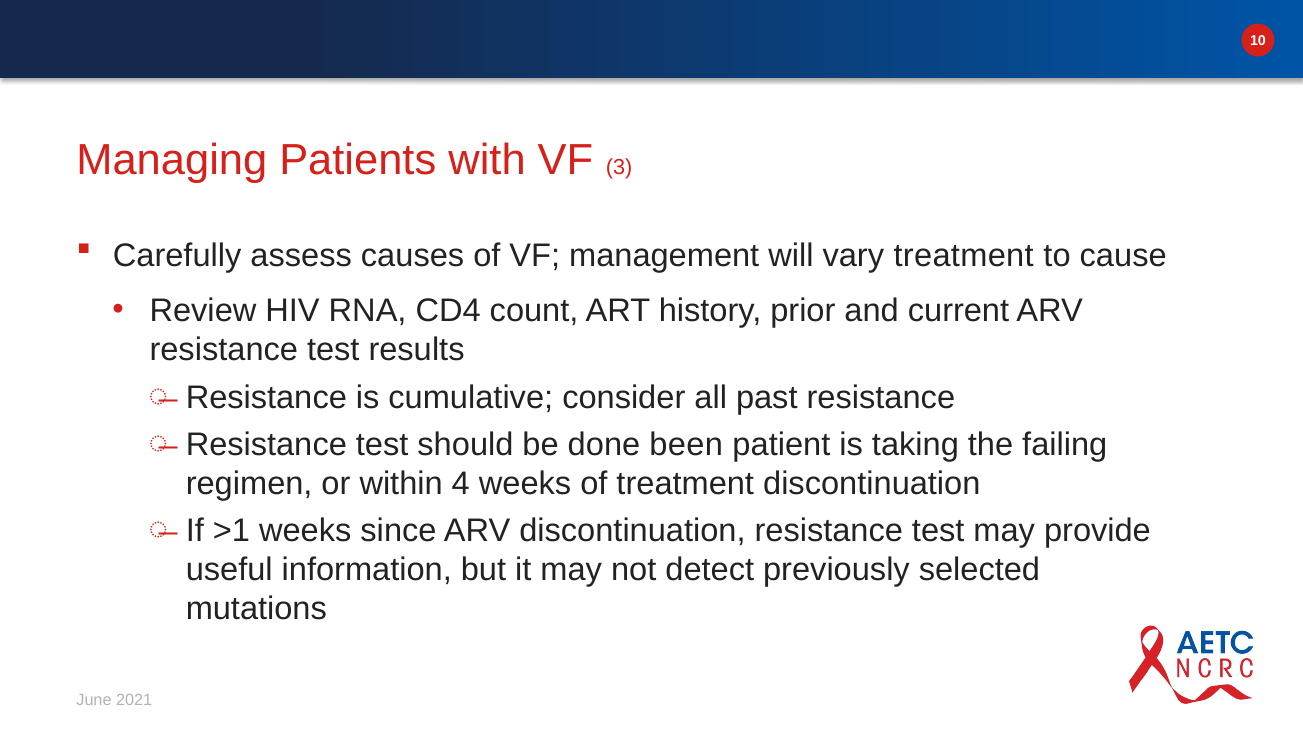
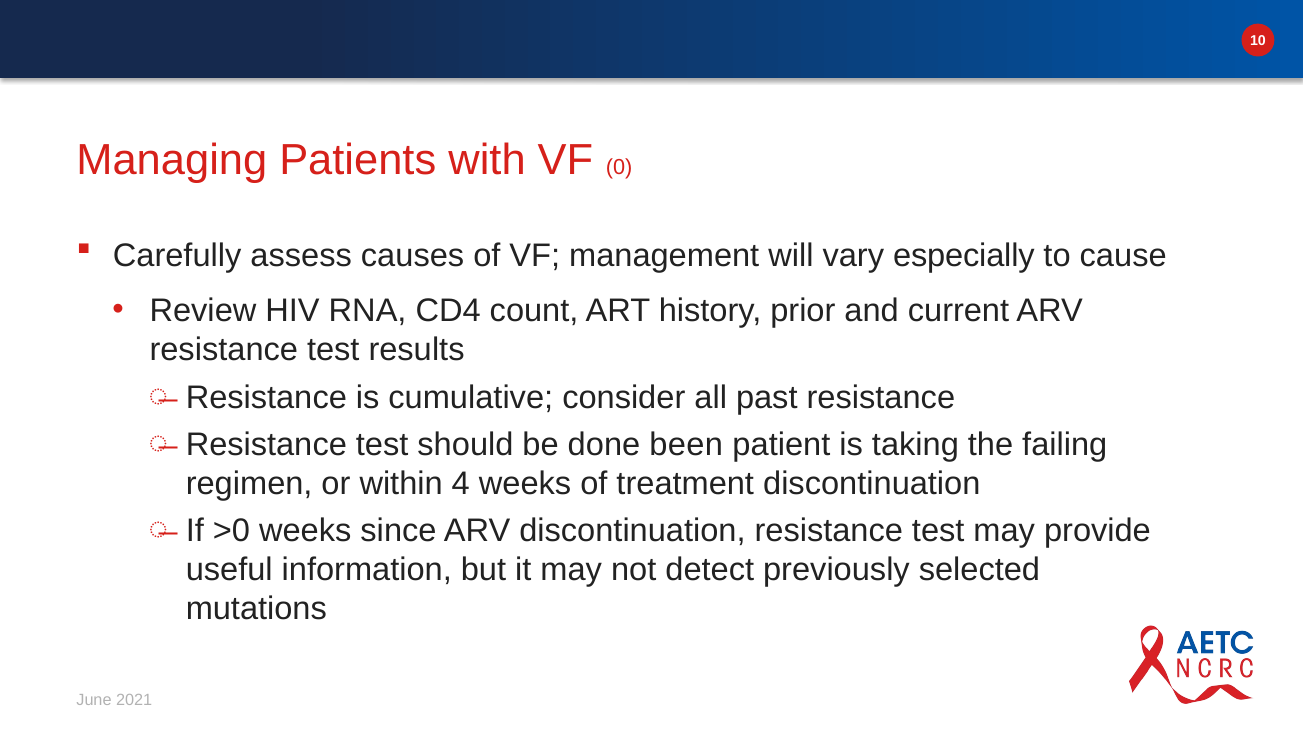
3: 3 -> 0 (619, 167)
vary treatment: treatment -> especially (964, 256)
>1: >1 -> >0 (231, 531)
